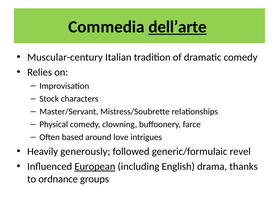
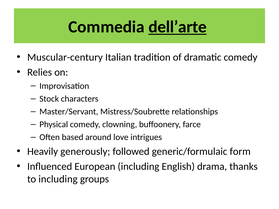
revel: revel -> form (240, 152)
European underline: present -> none (95, 167)
to ordnance: ordnance -> including (58, 179)
